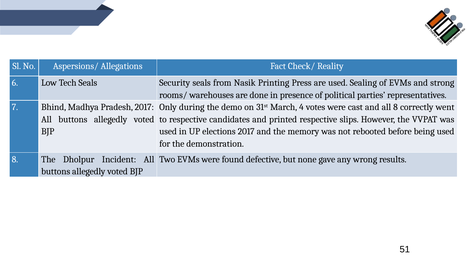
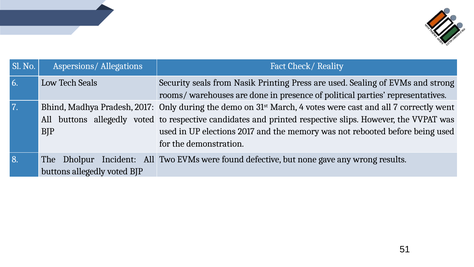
all 8: 8 -> 7 (396, 107)
